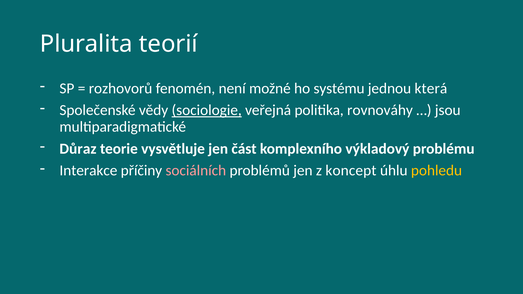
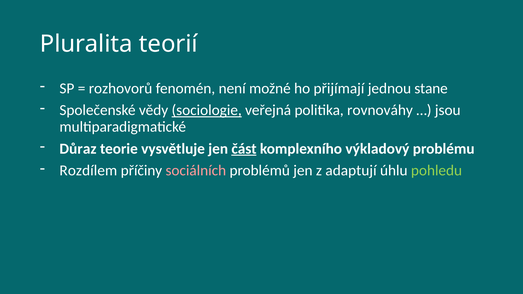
systému: systému -> přijímají (339, 88)
která: která -> stane (431, 88)
část underline: none -> present (244, 149)
Interakce: Interakce -> Rozdílem (88, 171)
koncept: koncept -> adaptují (351, 171)
pohledu colour: yellow -> light green (437, 171)
